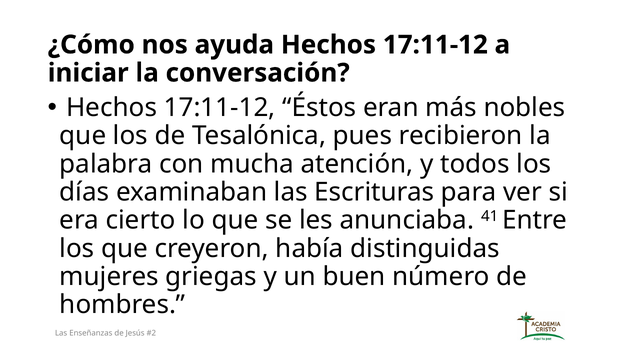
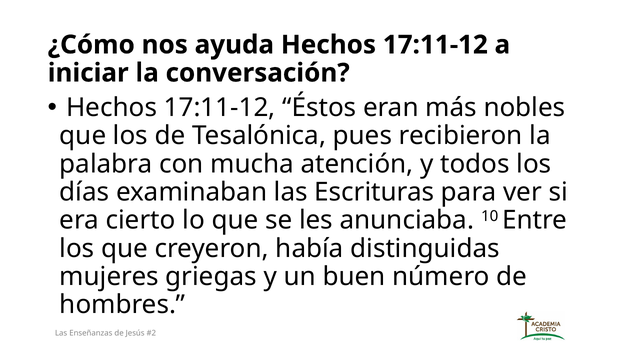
41: 41 -> 10 (490, 216)
